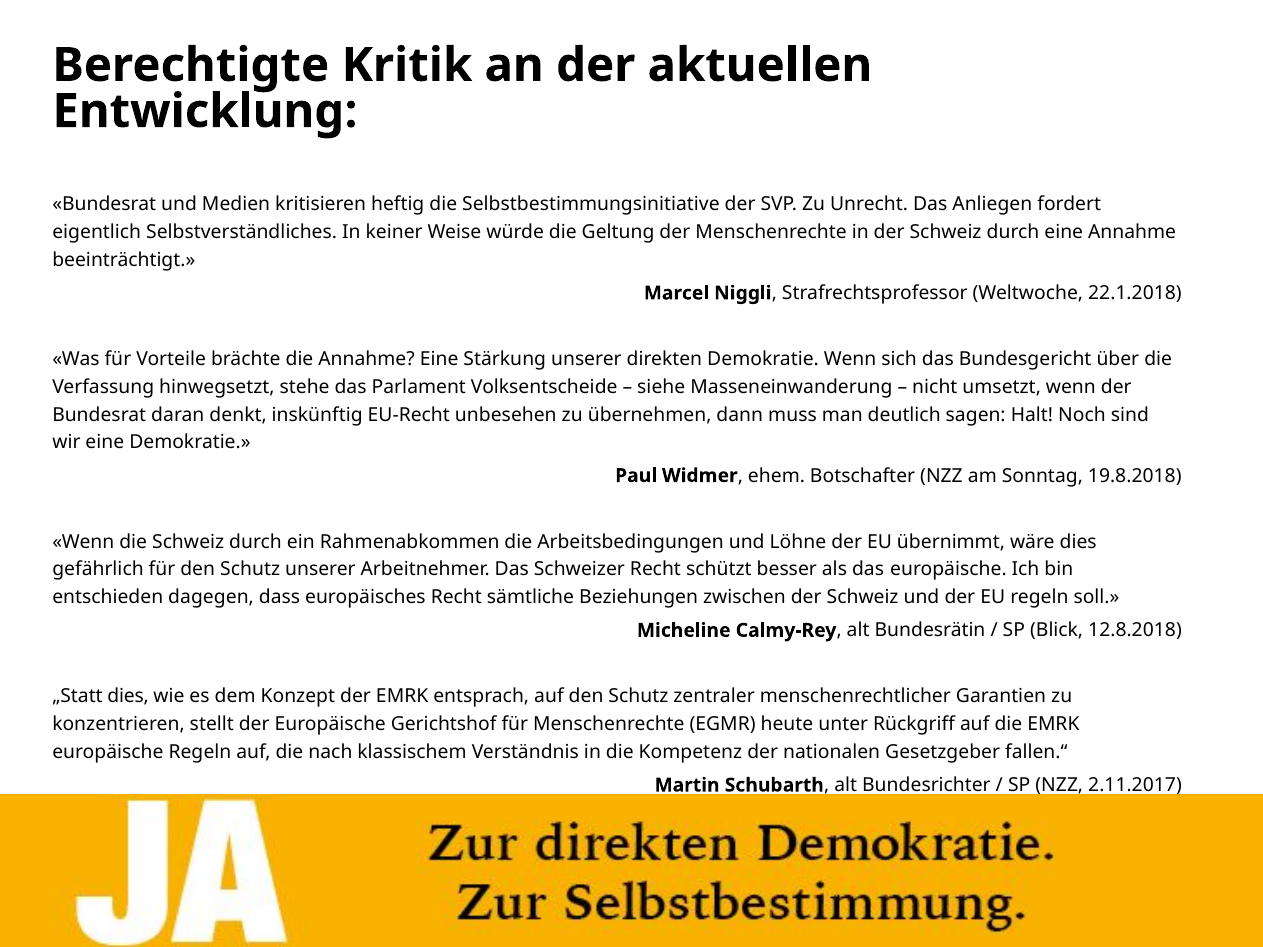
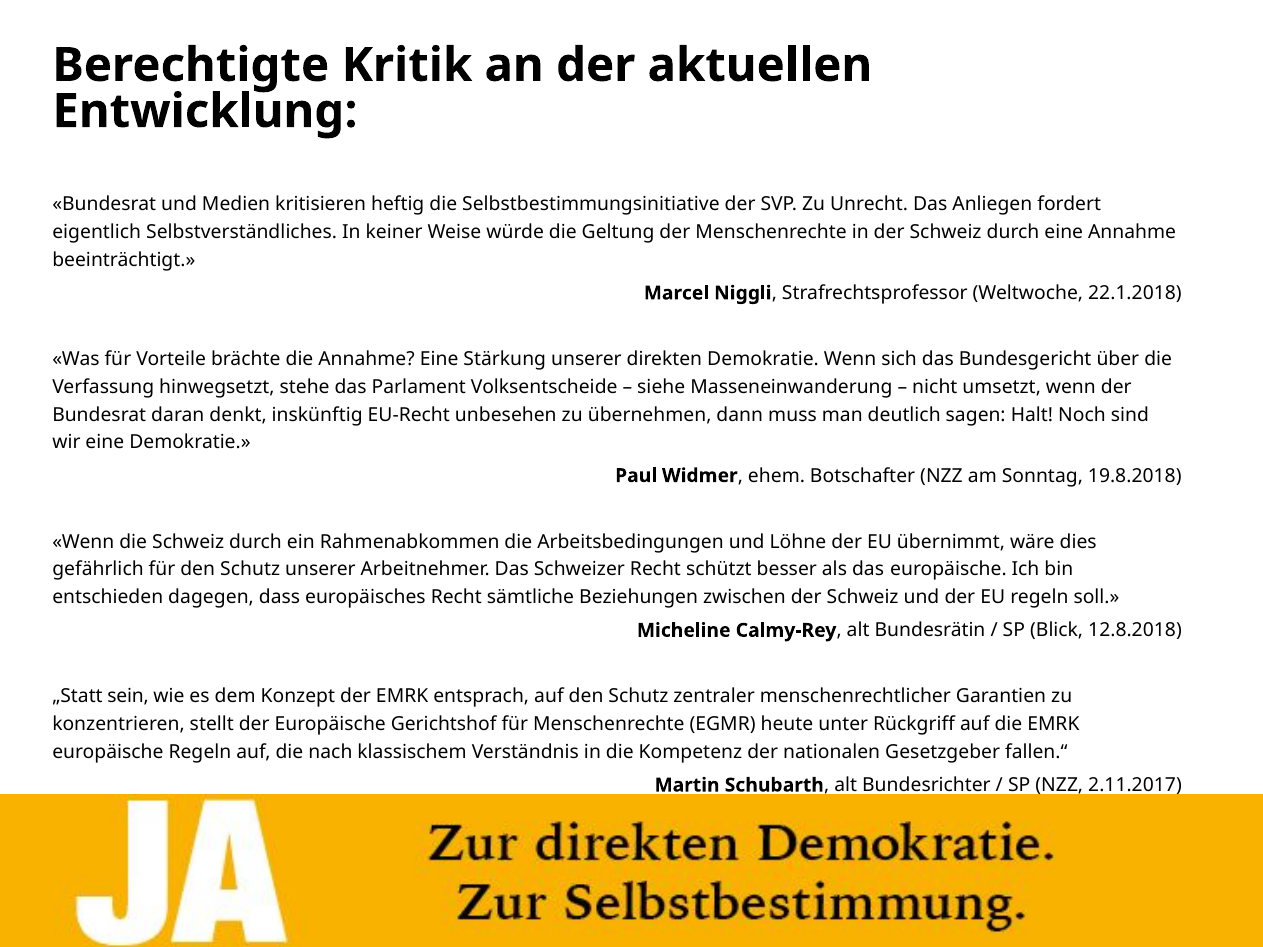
„Statt dies: dies -> sein (128, 697)
